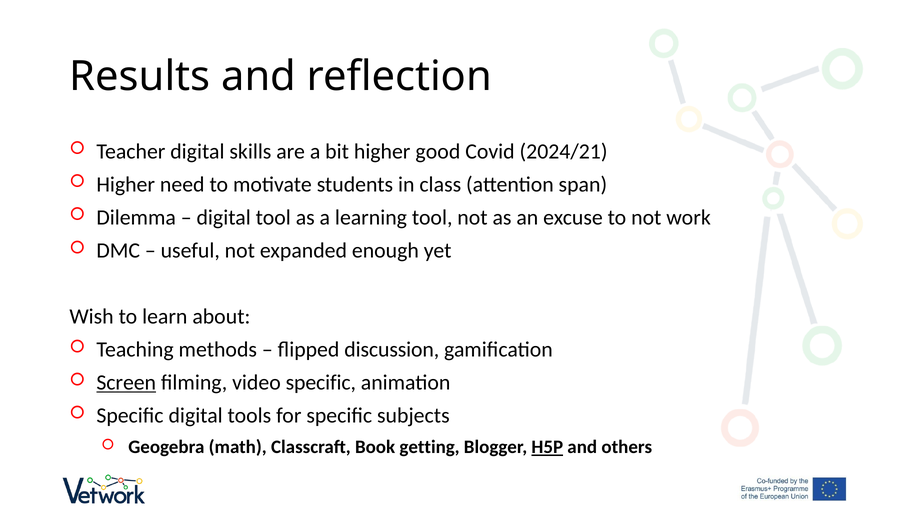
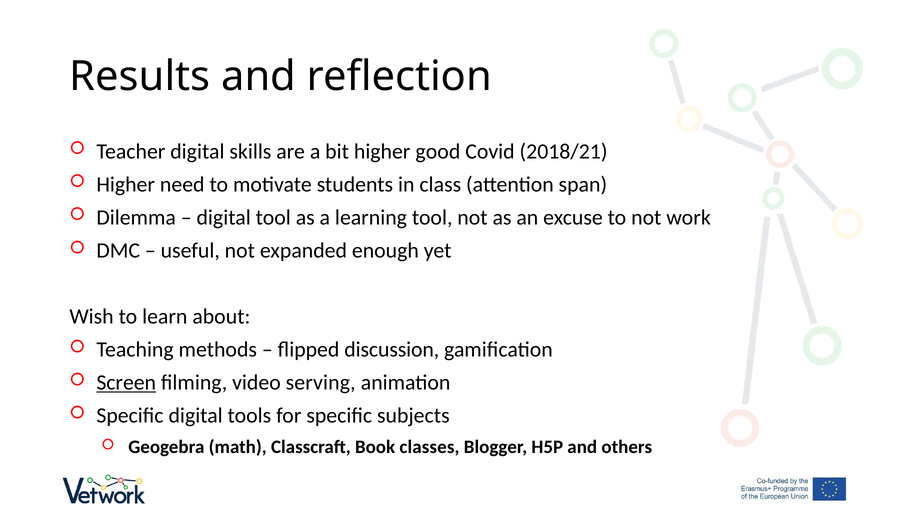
2024/21: 2024/21 -> 2018/21 (564, 151)
video specific: specific -> serving (321, 382)
getting: getting -> classes (429, 447)
H5P underline: present -> none (547, 447)
